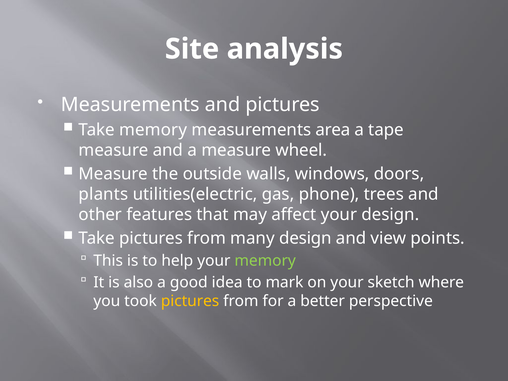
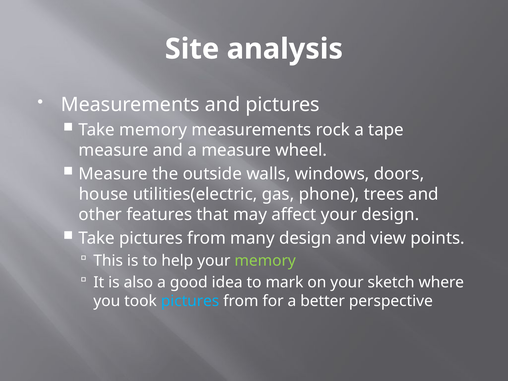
area: area -> rock (333, 130)
plants: plants -> house (103, 194)
pictures colour: yellow -> light blue (190, 301)
